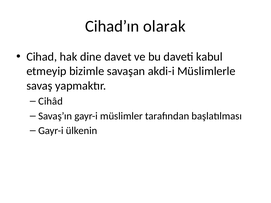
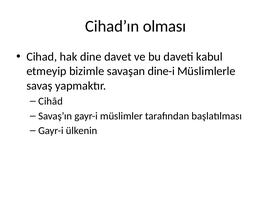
olarak: olarak -> olması (164, 26)
akdi-i: akdi-i -> dine-i (161, 71)
